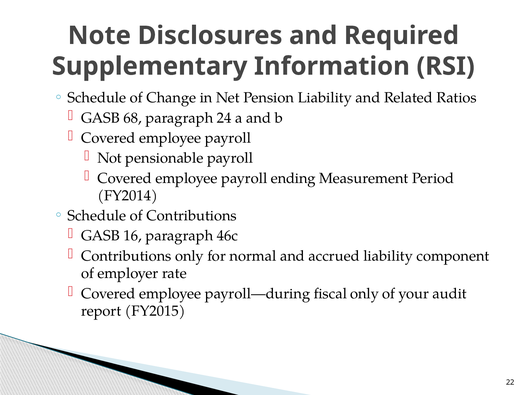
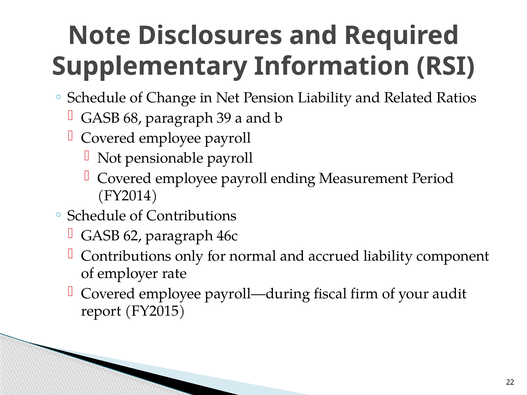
24: 24 -> 39 (224, 118)
16: 16 -> 62 (133, 236)
fiscal only: only -> firm (365, 294)
